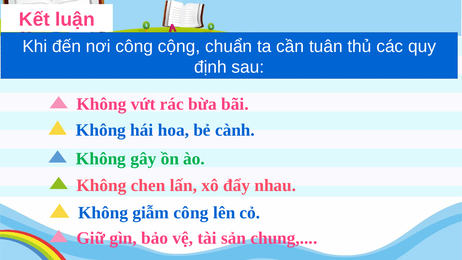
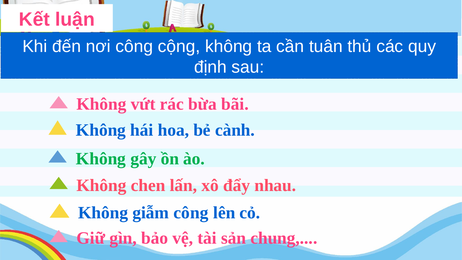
cộng chuẩn: chuẩn -> không (229, 46)
